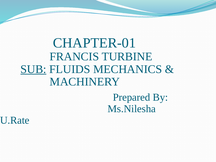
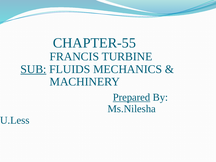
CHAPTER-01: CHAPTER-01 -> CHAPTER-55 (94, 43)
Prepared underline: none -> present (132, 97)
U.Rate: U.Rate -> U.Less (15, 120)
